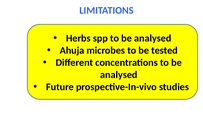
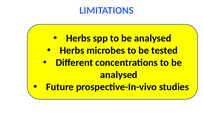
Ahuja: Ahuja -> Herbs (72, 50)
